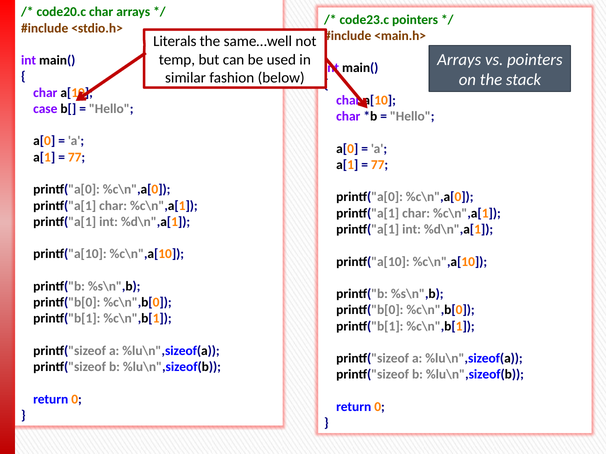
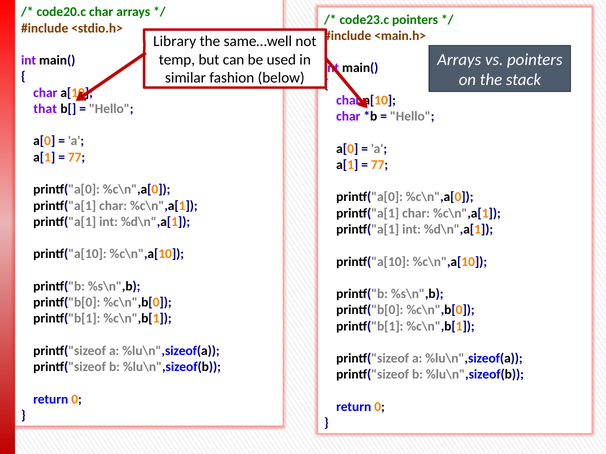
Literals: Literals -> Library (175, 42)
case: case -> that (45, 109)
